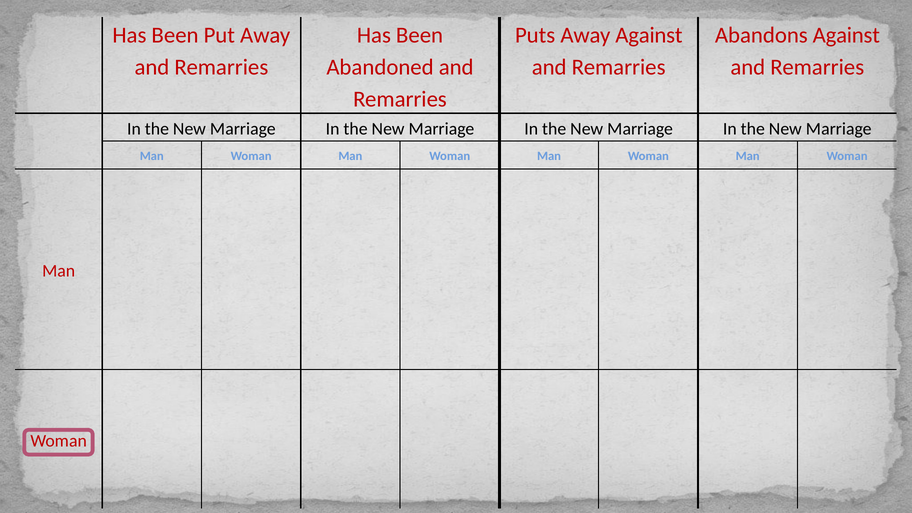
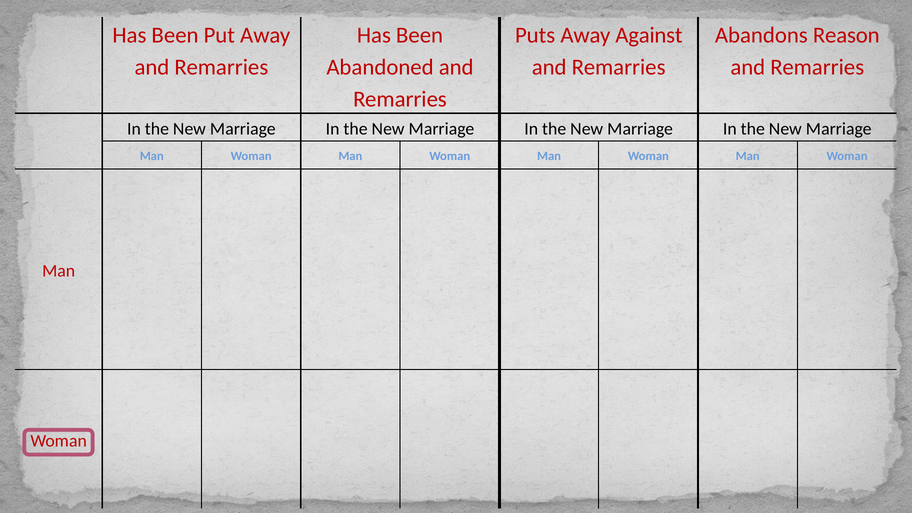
Abandons Against: Against -> Reason (846, 35)
